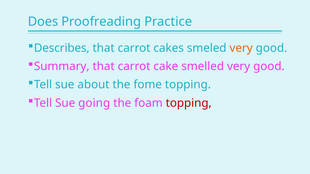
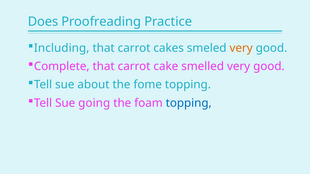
Describes: Describes -> Including (62, 48)
Summary: Summary -> Complete (62, 66)
topping colour: red -> blue (189, 103)
